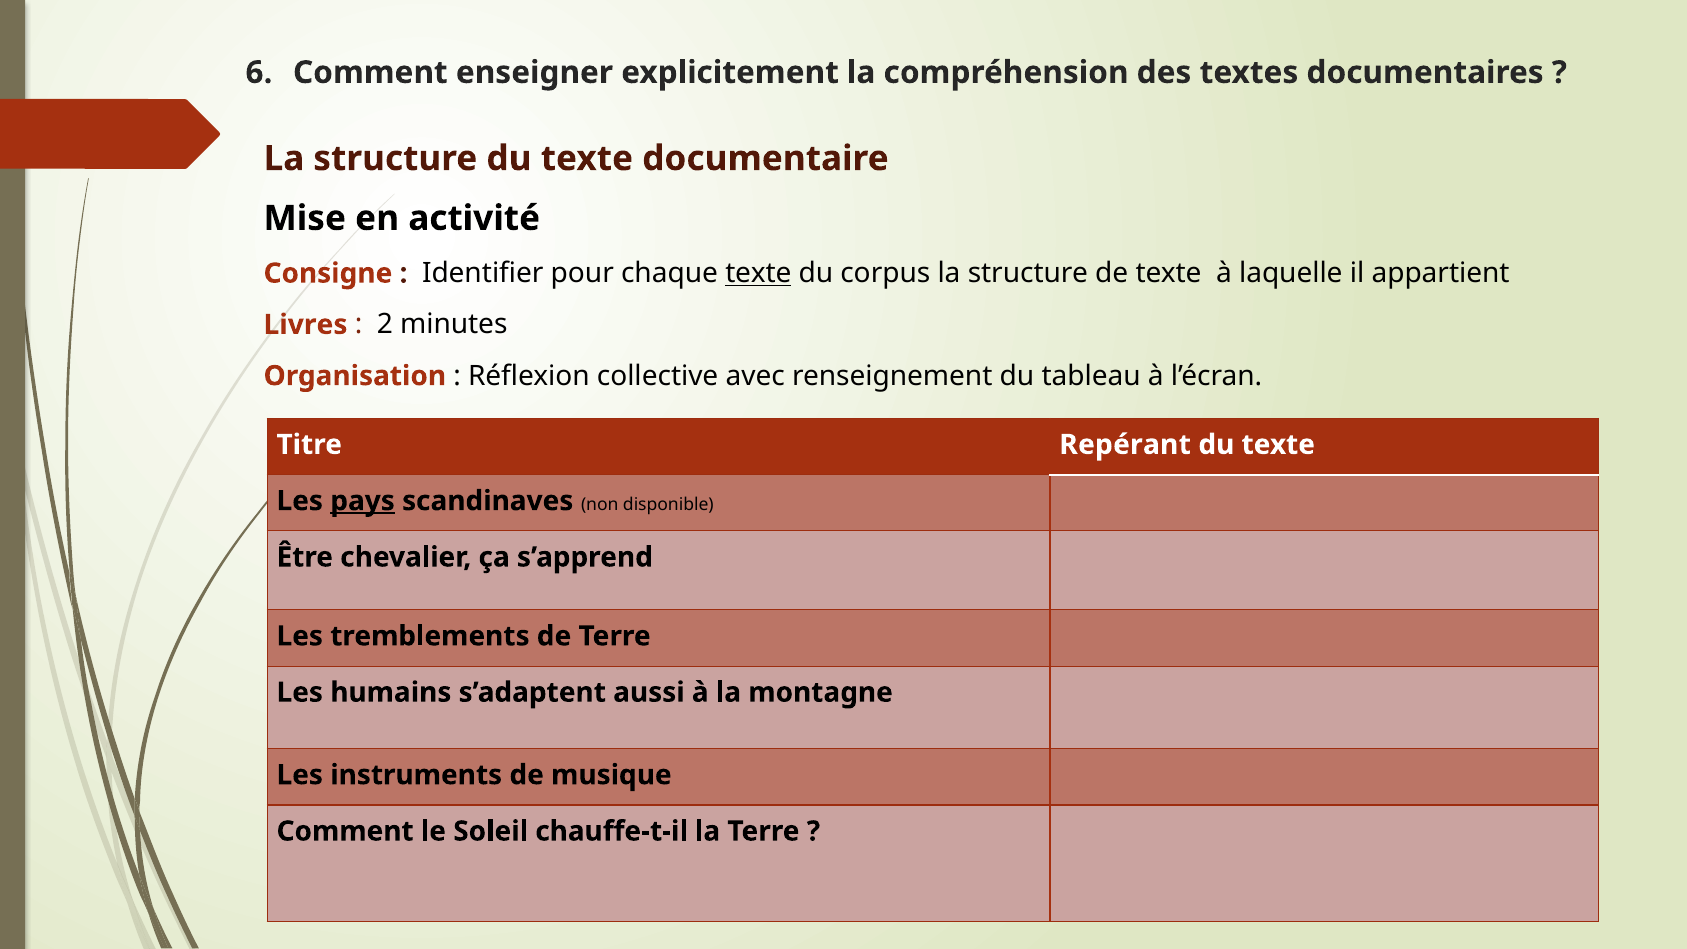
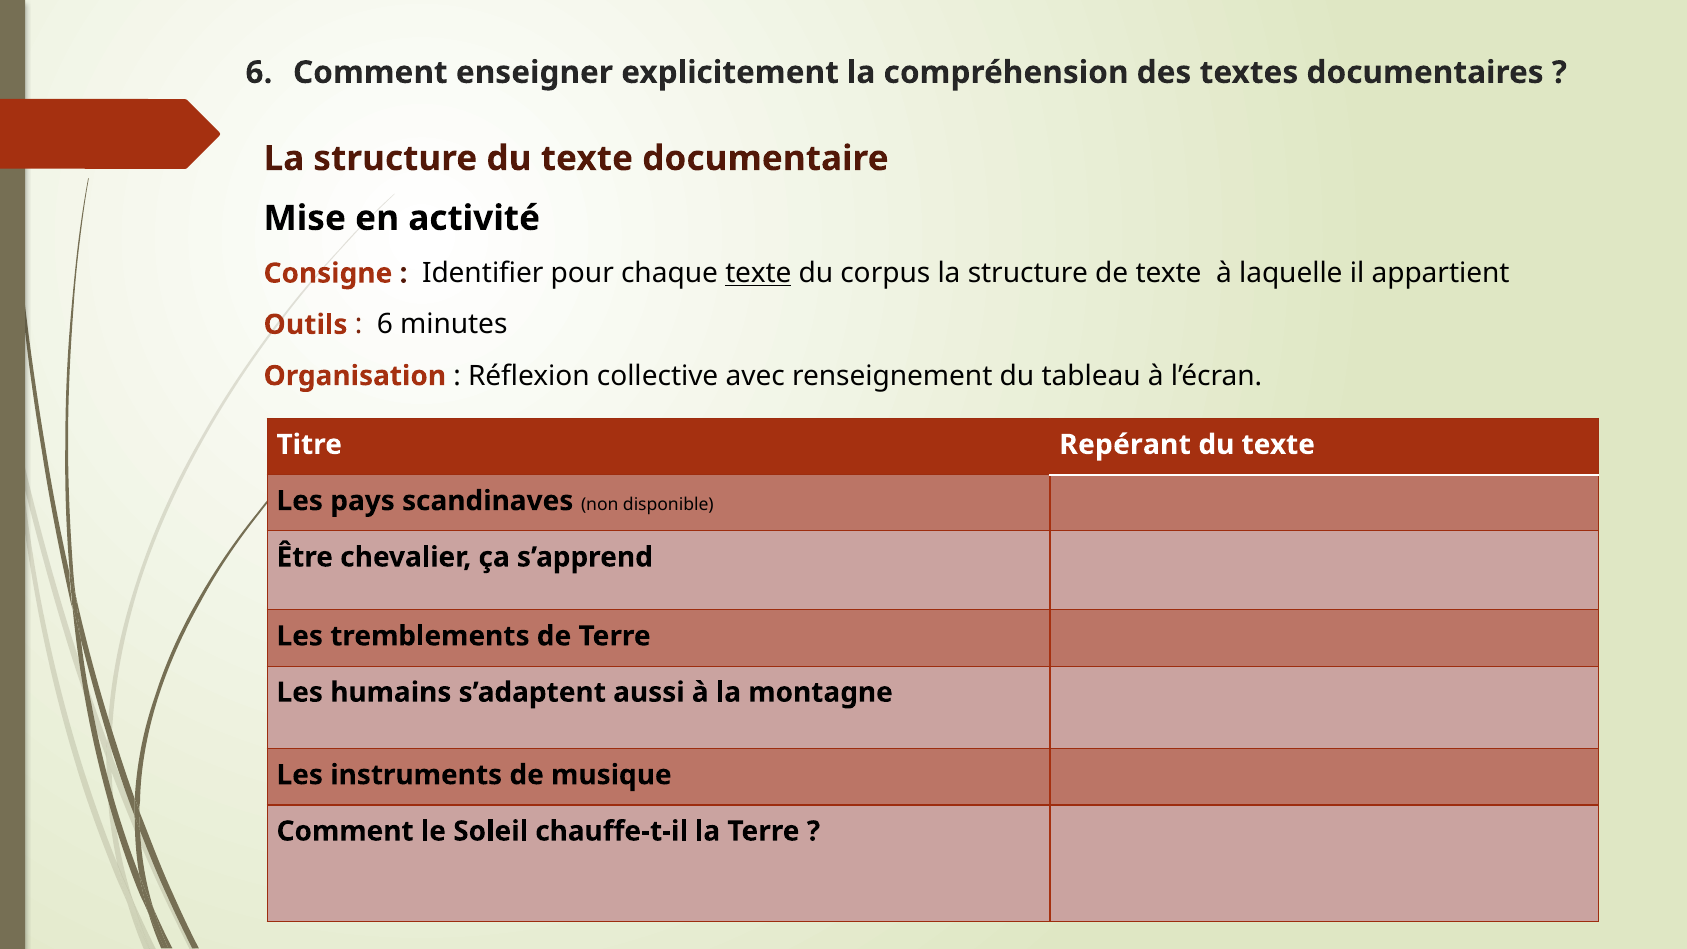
Livres: Livres -> Outils (306, 325)
2: 2 -> 6 (385, 325)
pays underline: present -> none (363, 501)
